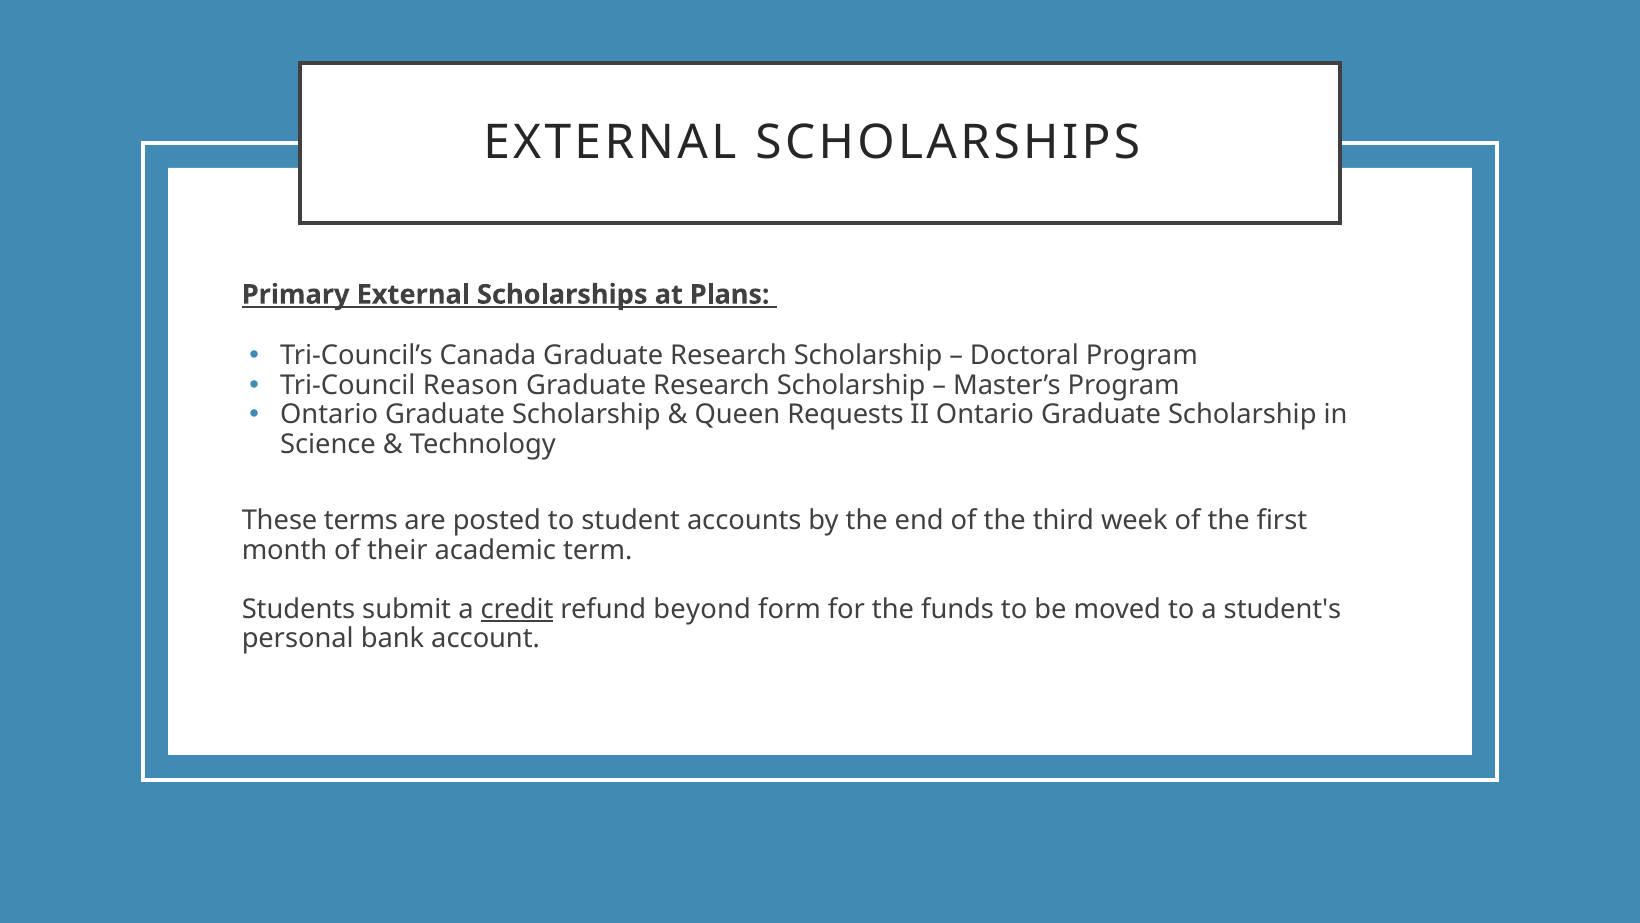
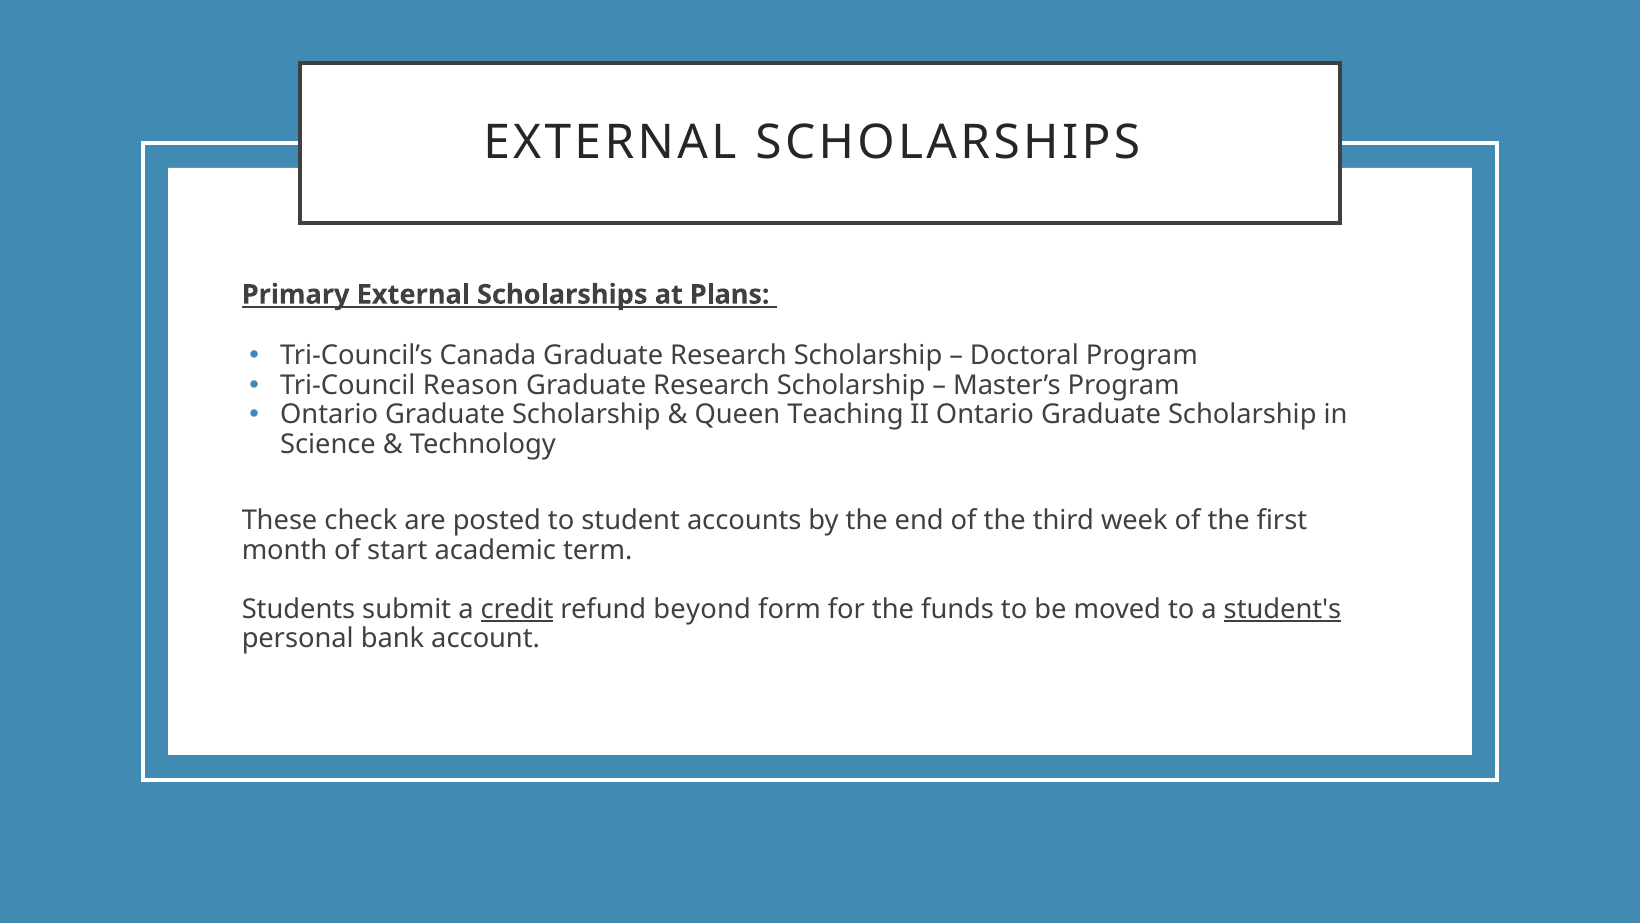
Requests: Requests -> Teaching (845, 415)
terms: terms -> check (361, 520)
their: their -> start (397, 550)
student's underline: none -> present (1283, 609)
